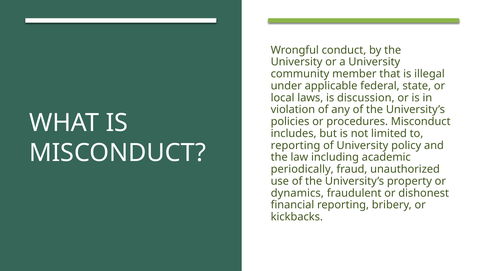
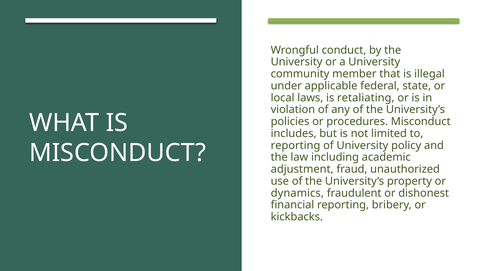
discussion: discussion -> retaliating (366, 98)
periodically: periodically -> adjustment (302, 169)
